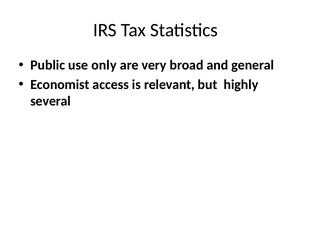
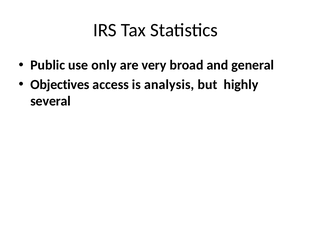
Economist: Economist -> Objectives (60, 85)
relevant: relevant -> analysis (169, 85)
